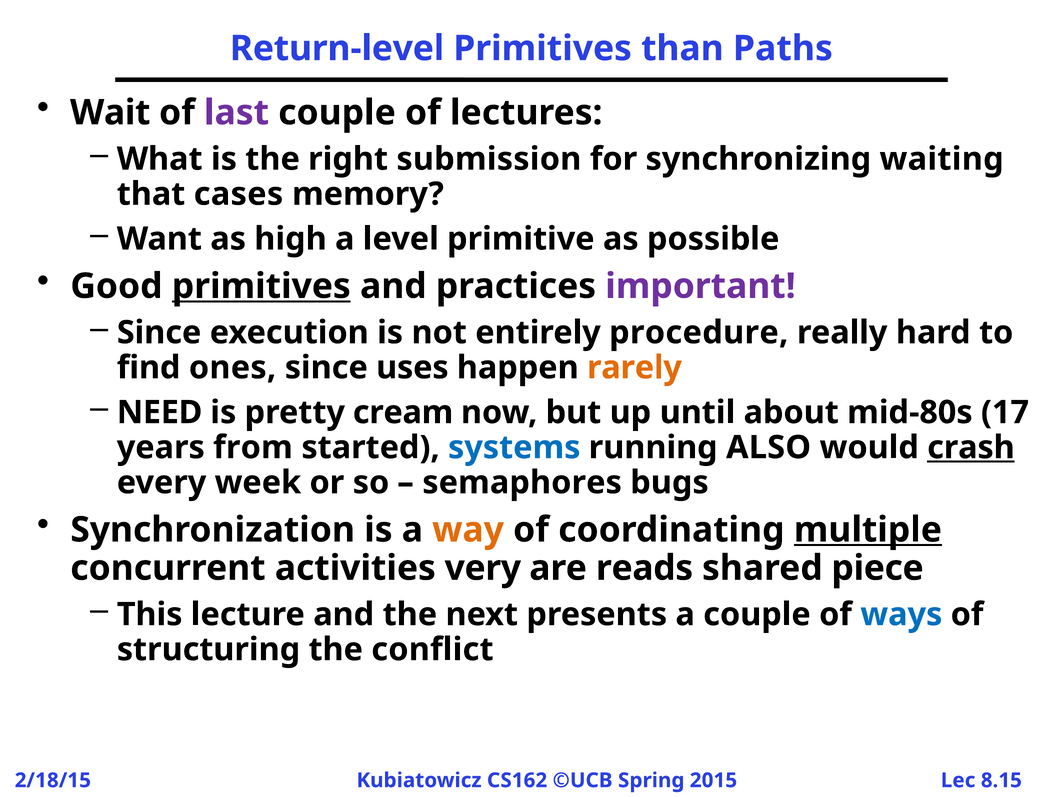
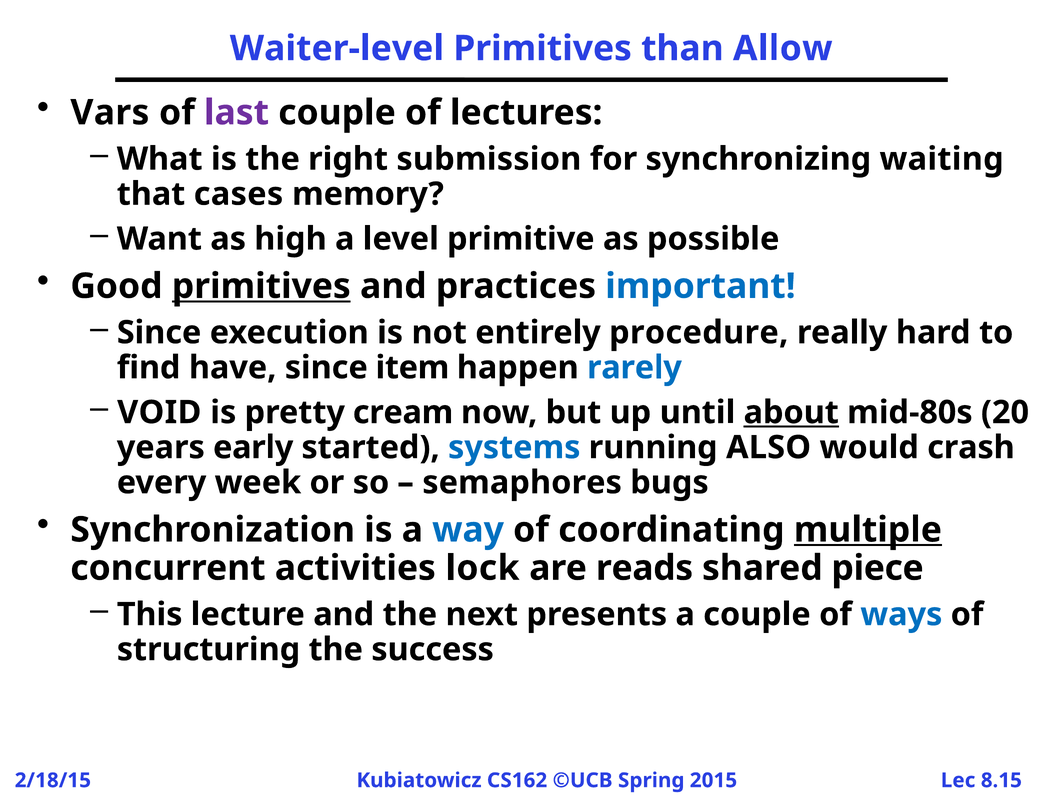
Return-level: Return-level -> Waiter-level (337, 48)
Paths: Paths -> Allow (783, 48)
Wait: Wait -> Vars (110, 113)
important colour: purple -> blue (700, 286)
ones: ones -> have (233, 368)
uses: uses -> item (412, 368)
rarely colour: orange -> blue (634, 368)
NEED: NEED -> VOID (159, 413)
about underline: none -> present (791, 413)
17: 17 -> 20 (1005, 413)
from: from -> early (253, 448)
crash underline: present -> none (971, 448)
way colour: orange -> blue (468, 530)
very: very -> lock (482, 568)
conflict: conflict -> success (433, 650)
